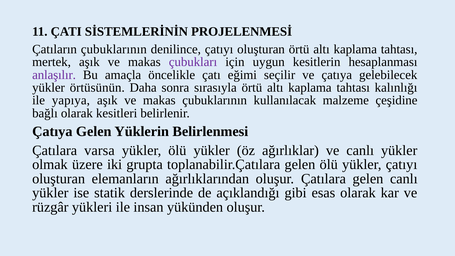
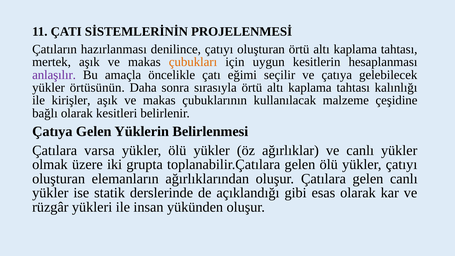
Çatıların çubuklarının: çubuklarının -> hazırlanması (114, 49)
çubukları colour: purple -> orange (193, 62)
yapıya: yapıya -> kirişler (71, 100)
